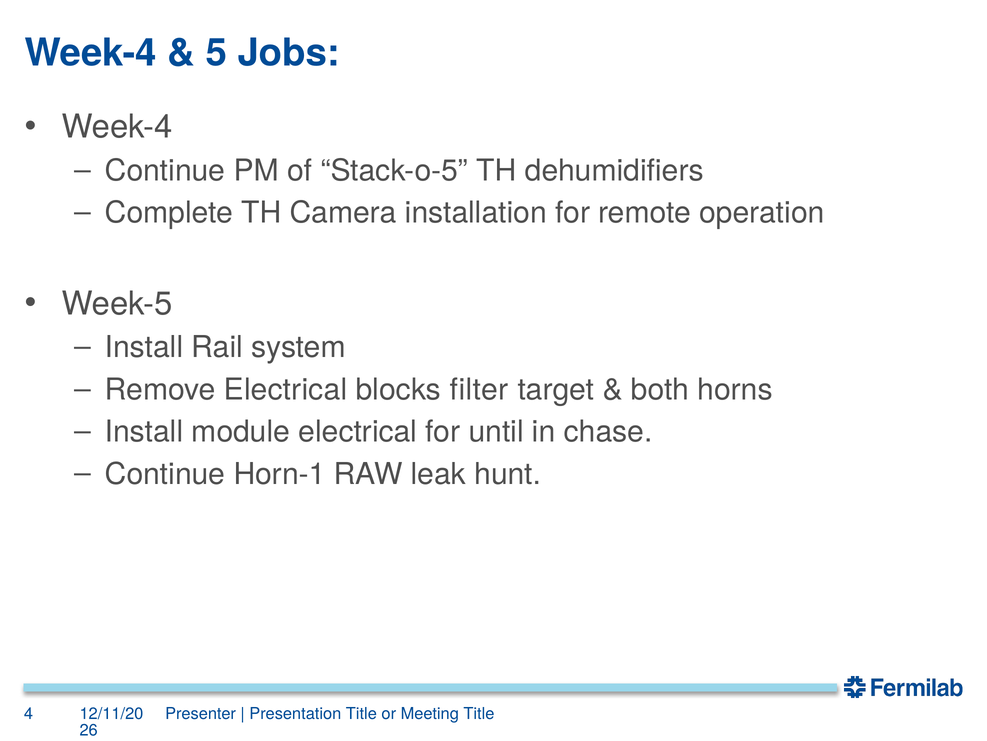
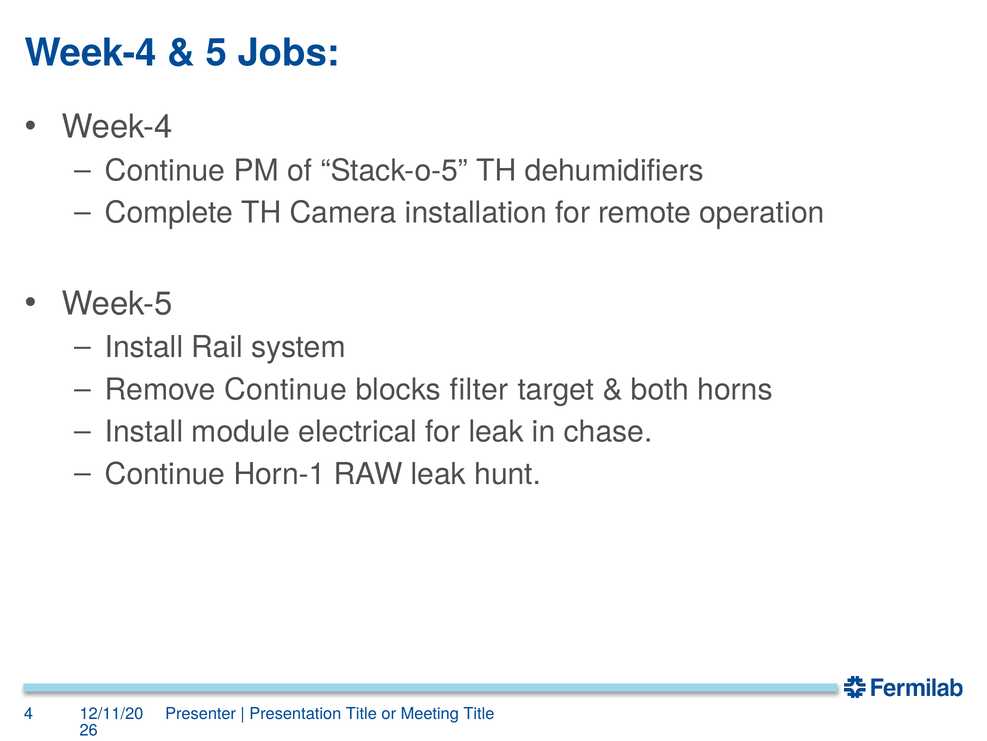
Remove Electrical: Electrical -> Continue (285, 389)
for until: until -> leak (496, 431)
